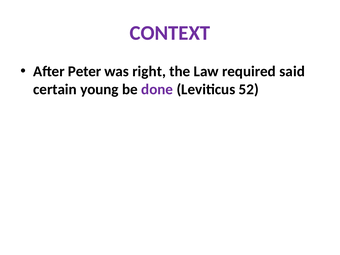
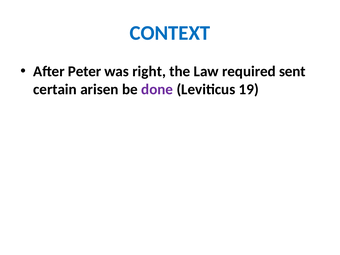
CONTEXT colour: purple -> blue (170, 33)
said: said -> sent (292, 71)
young: young -> arisen (99, 89)
52: 52 -> 19 (249, 89)
